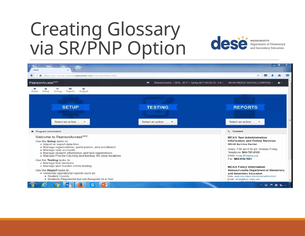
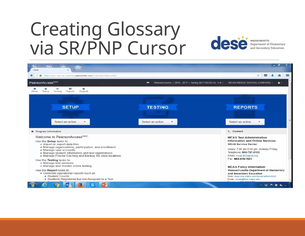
Option: Option -> Cursor (157, 48)
